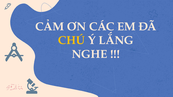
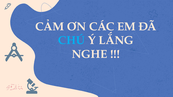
CHÚ colour: yellow -> light blue (71, 40)
